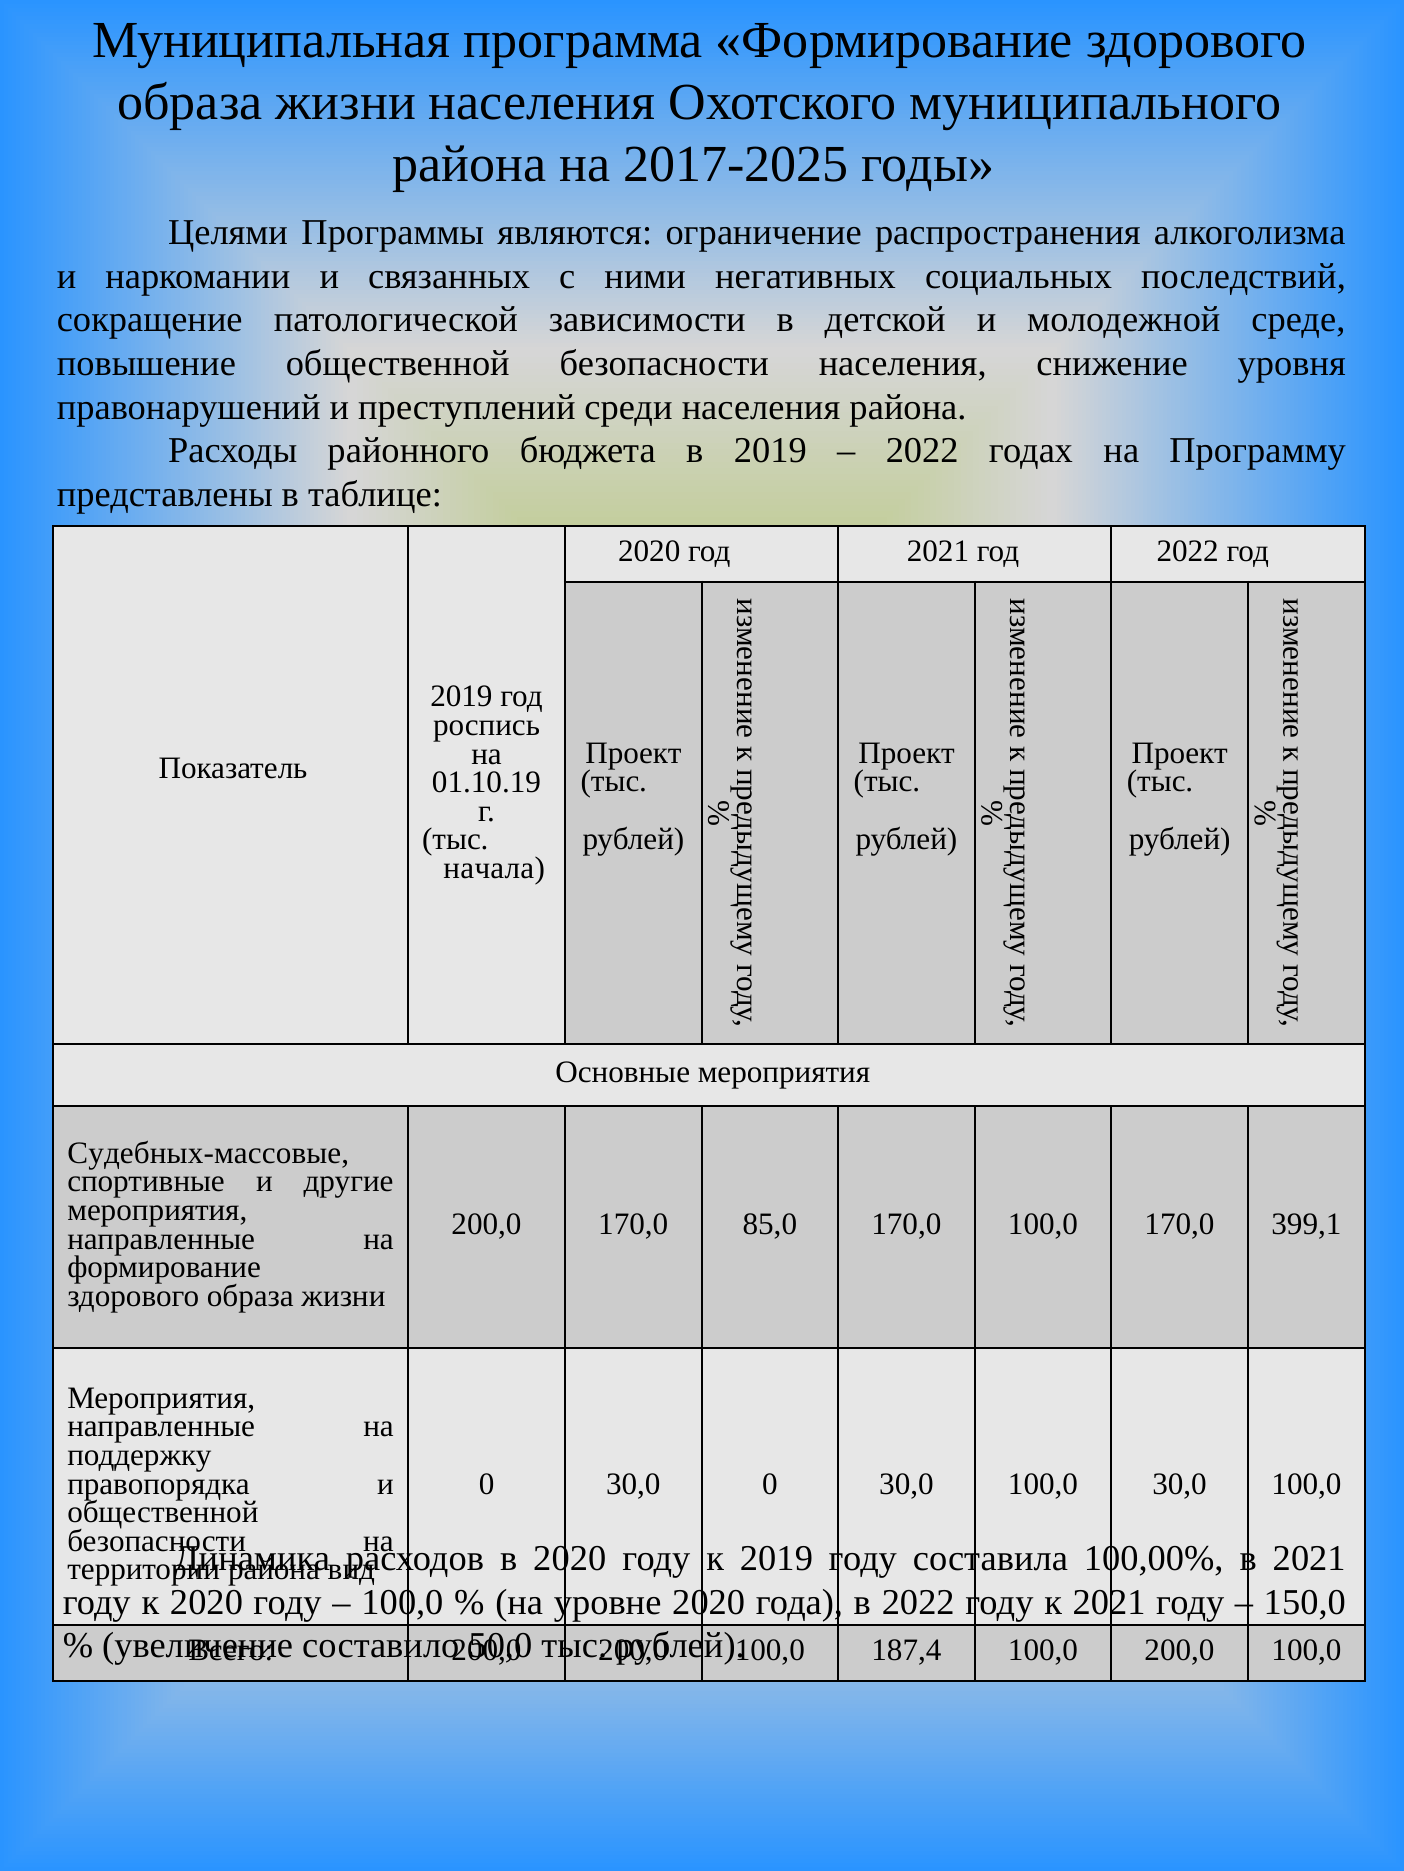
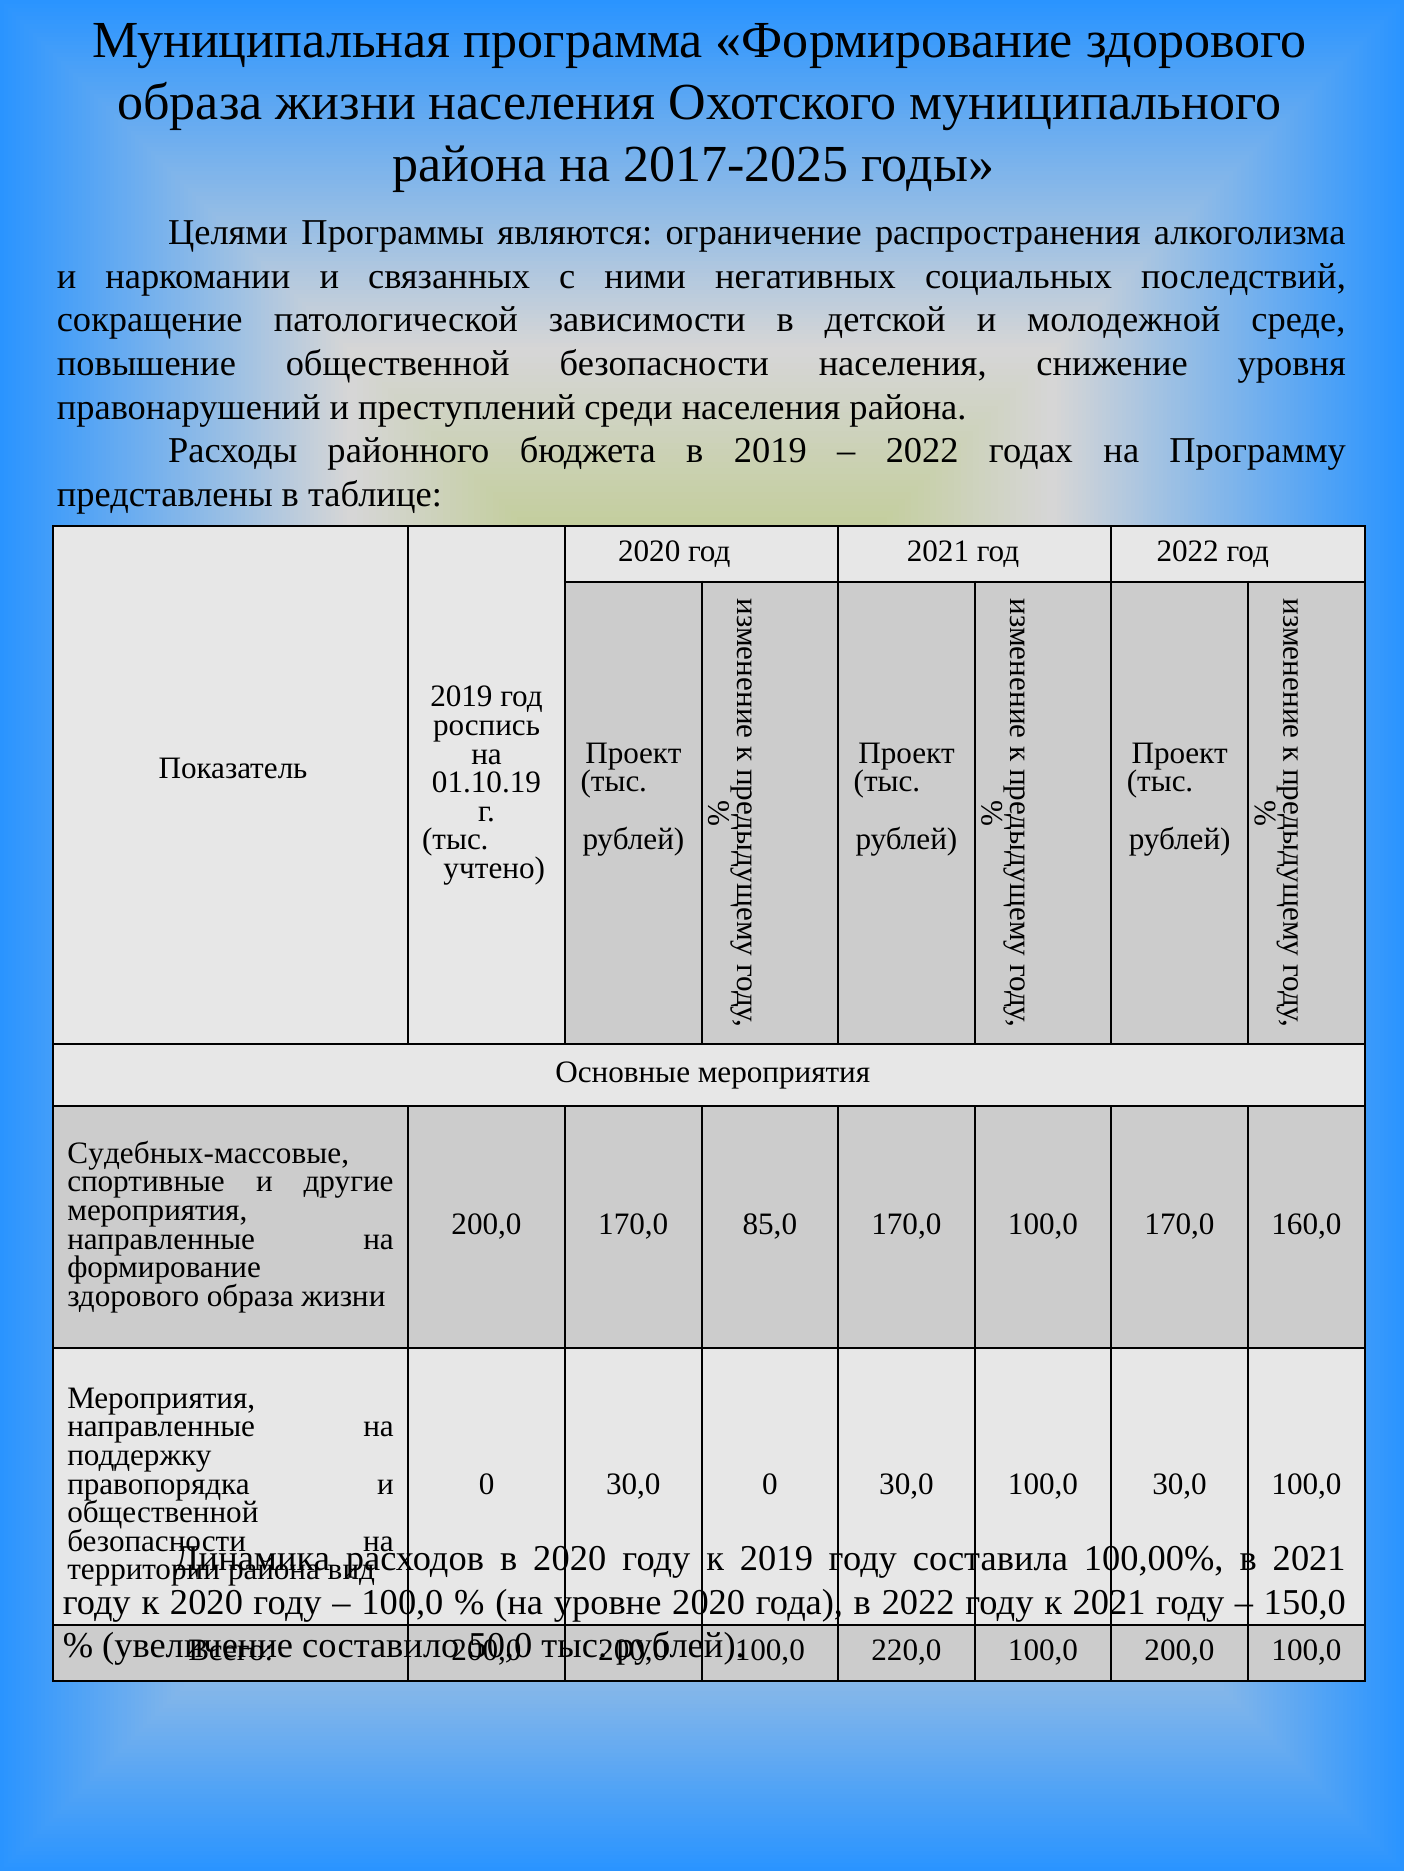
начала: начала -> учтено (494, 869)
399,1: 399,1 -> 160,0 (1306, 1225)
187,4: 187,4 -> 220,0 (906, 1651)
